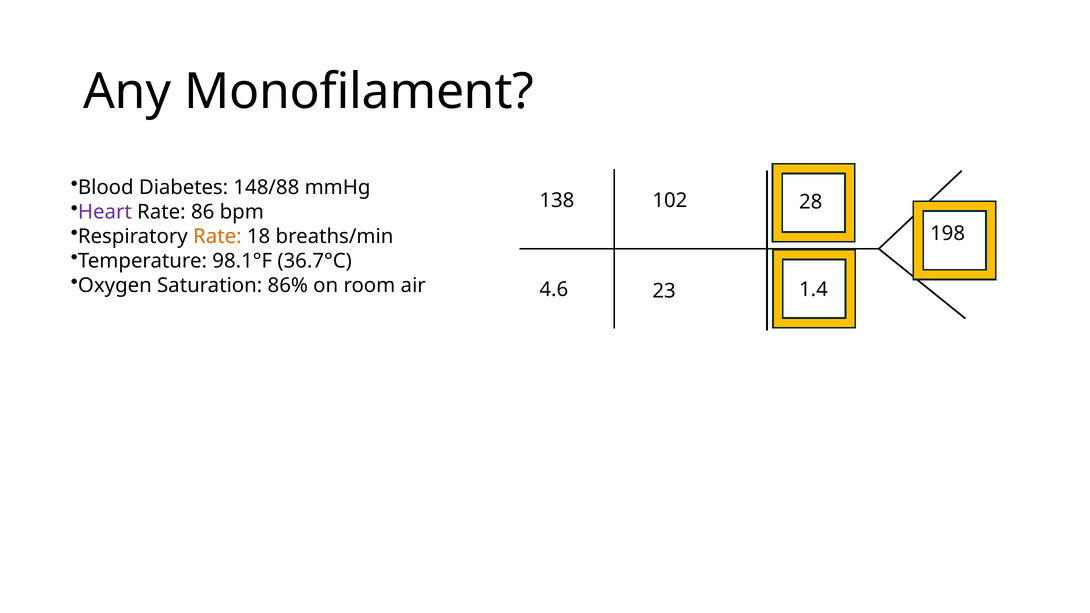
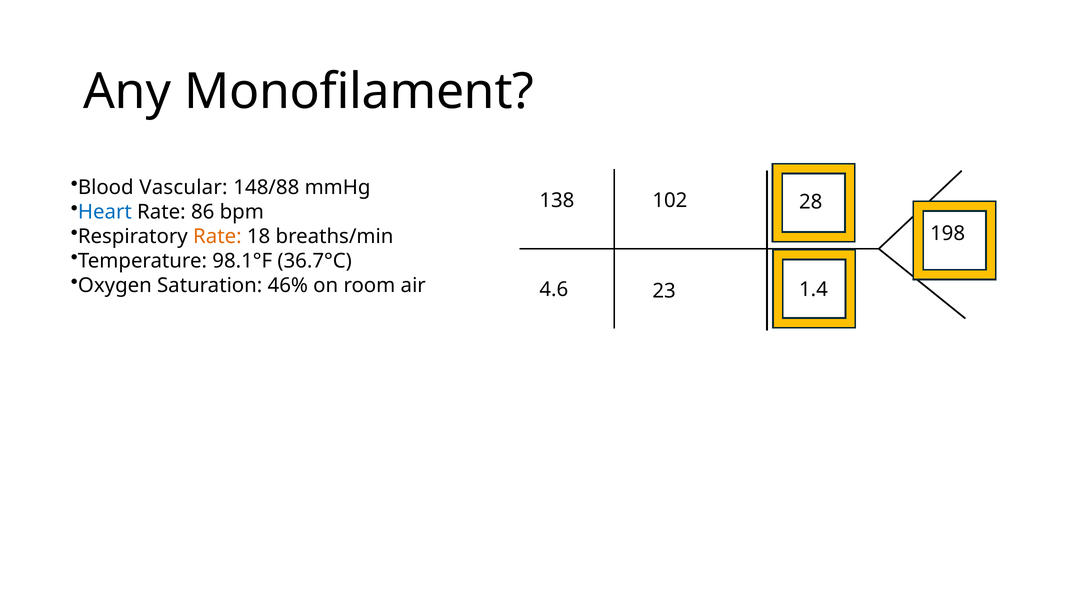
Diabetes: Diabetes -> Vascular (183, 187)
Heart colour: purple -> blue (105, 212)
86%: 86% -> 46% (288, 285)
